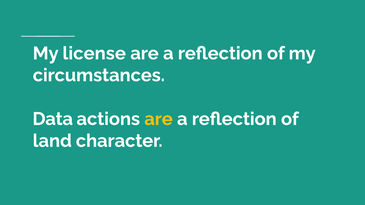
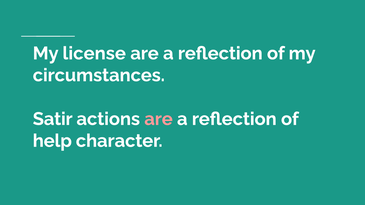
Data: Data -> Satir (53, 119)
are colour: yellow -> pink (159, 119)
land: land -> help (52, 141)
